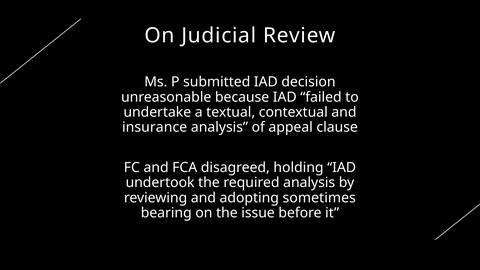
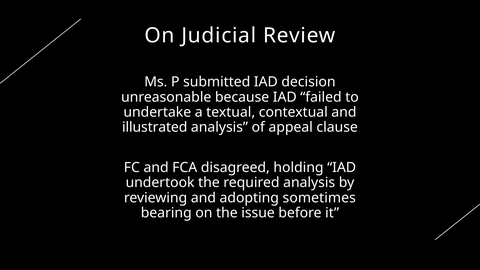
insurance: insurance -> illustrated (155, 127)
